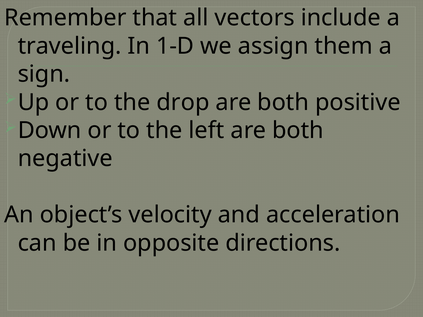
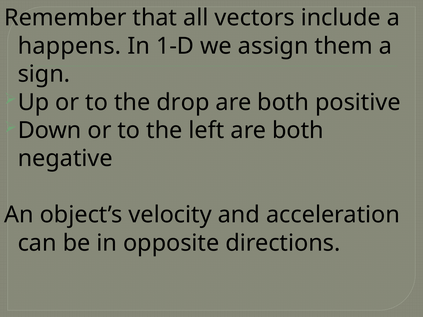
traveling: traveling -> happens (69, 46)
